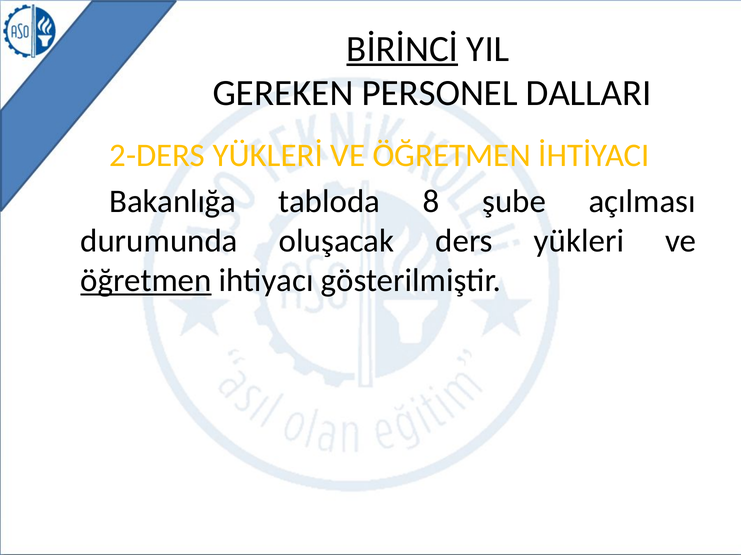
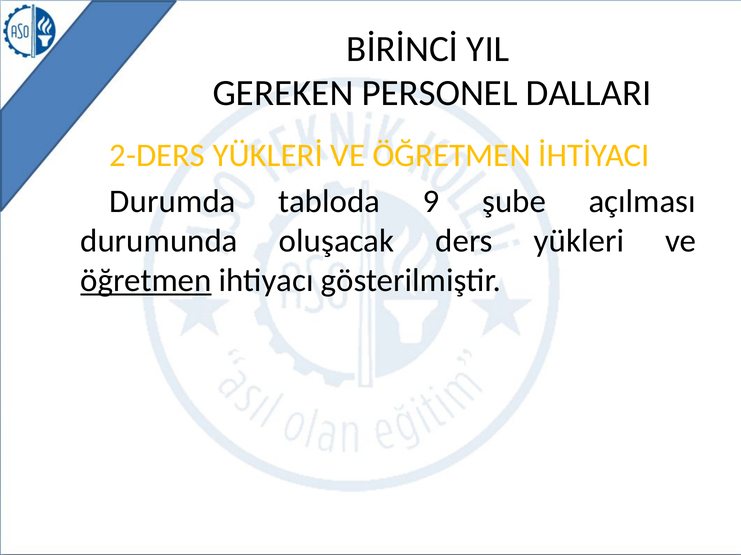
BİRİNCİ underline: present -> none (402, 49)
Bakanlığa: Bakanlığa -> Durumda (173, 202)
8: 8 -> 9 (431, 202)
